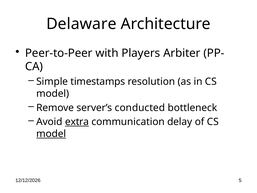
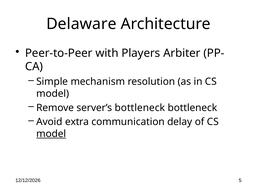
timestamps: timestamps -> mechanism (98, 82)
server’s conducted: conducted -> bottleneck (140, 108)
extra underline: present -> none (77, 122)
